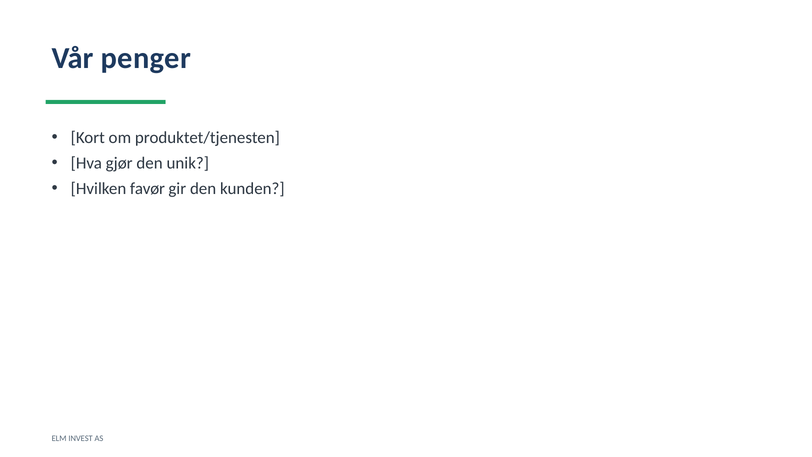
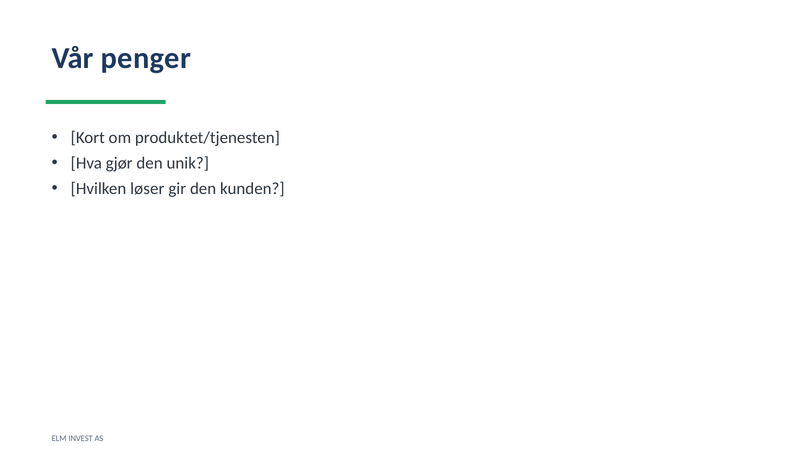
favør: favør -> løser (147, 188)
